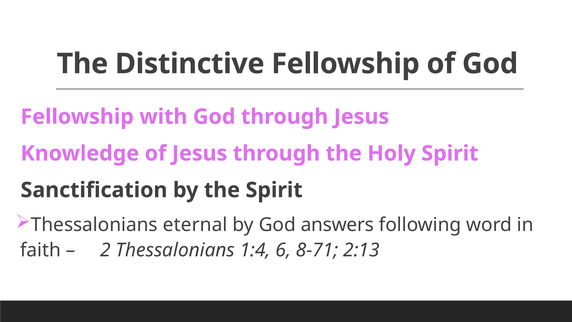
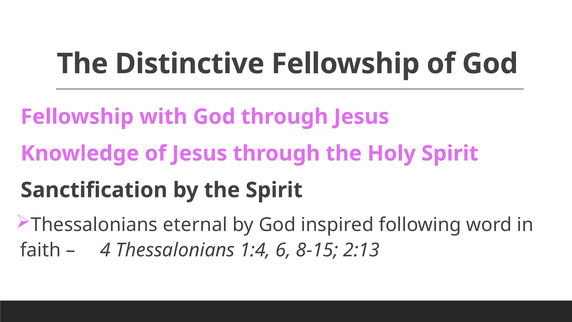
answers: answers -> inspired (337, 225)
2: 2 -> 4 (105, 250)
8-71: 8-71 -> 8-15 (317, 250)
